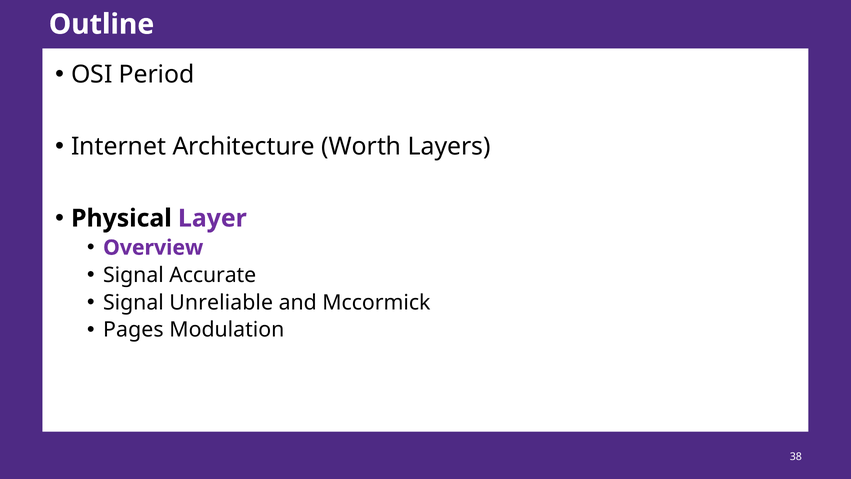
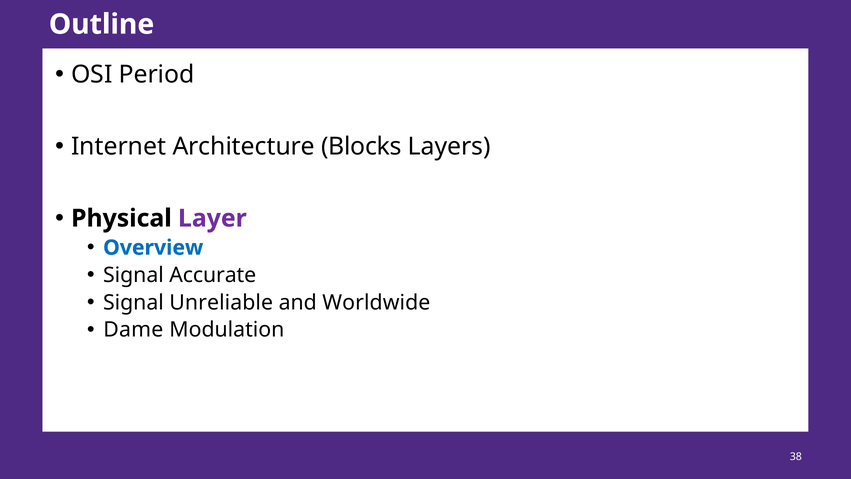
Worth: Worth -> Blocks (361, 146)
Overview colour: purple -> blue (153, 248)
Mccormick: Mccormick -> Worldwide (376, 302)
Pages: Pages -> Dame (133, 330)
